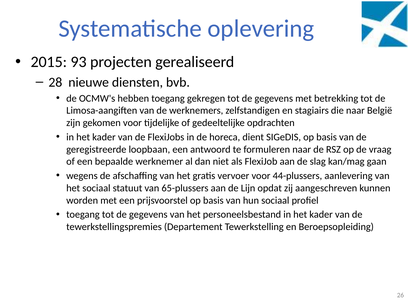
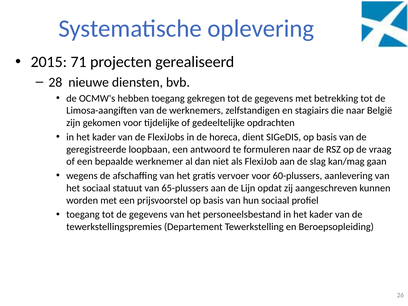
93: 93 -> 71 (79, 62)
44-plussers: 44-plussers -> 60-plussers (297, 176)
